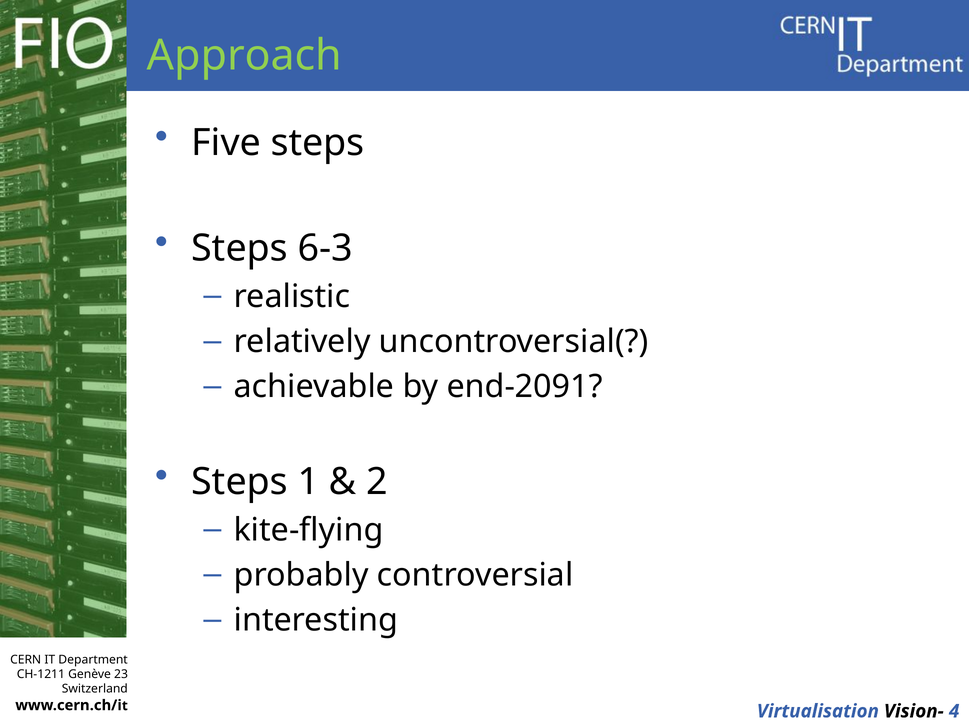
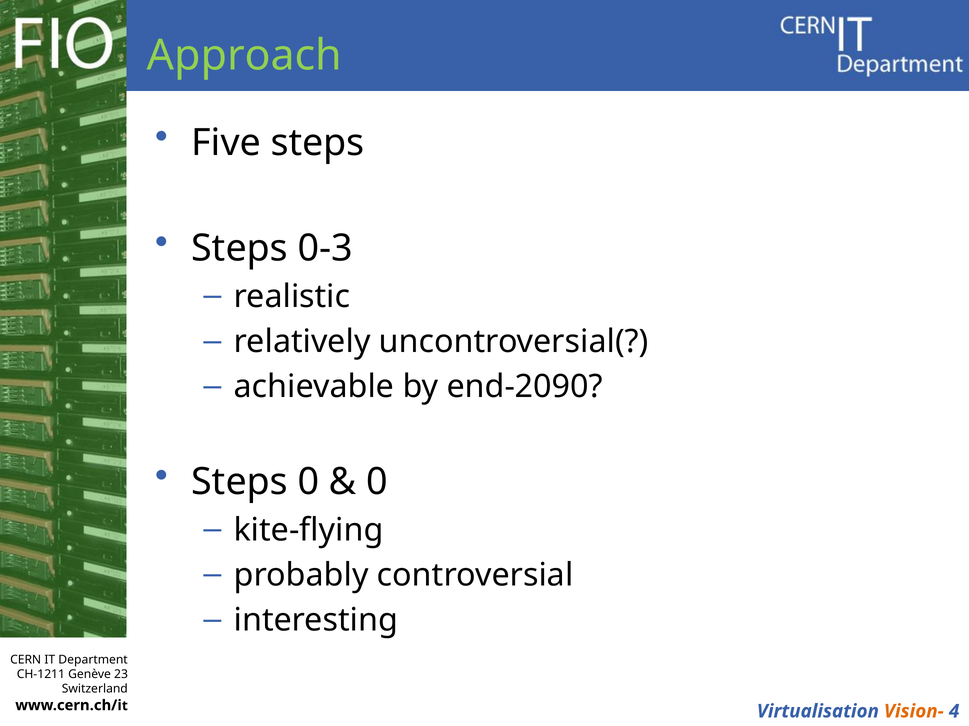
6-3: 6-3 -> 0-3 (325, 249)
end-2091: end-2091 -> end-2090 (525, 387)
Steps 1: 1 -> 0 (308, 482)
2: 2 -> 0 (377, 482)
Vision- colour: black -> orange (914, 712)
